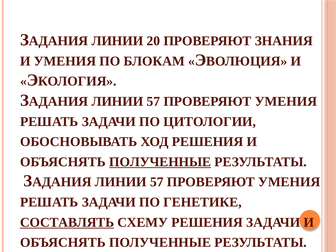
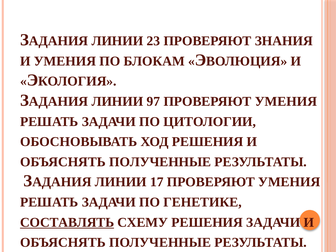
20: 20 -> 23 (153, 41)
57: 57 -> 97 (153, 101)
ПОЛУЧЕННЫЕ underline: present -> none (160, 162)
57: 57 -> 17 (157, 182)
